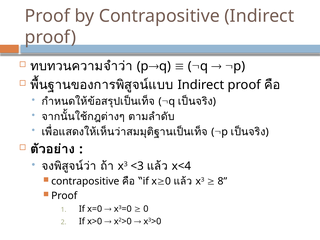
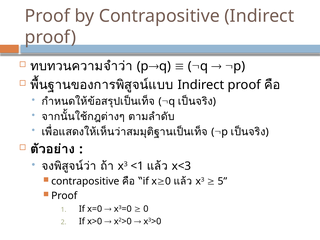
<3: <3 -> <1 (137, 166)
x<4: x<4 -> x<3 (181, 166)
8: 8 -> 5 (222, 181)
